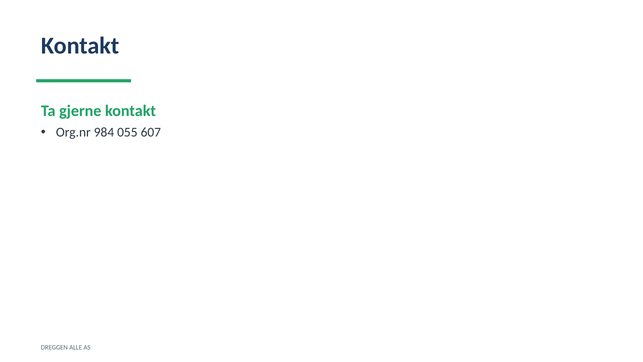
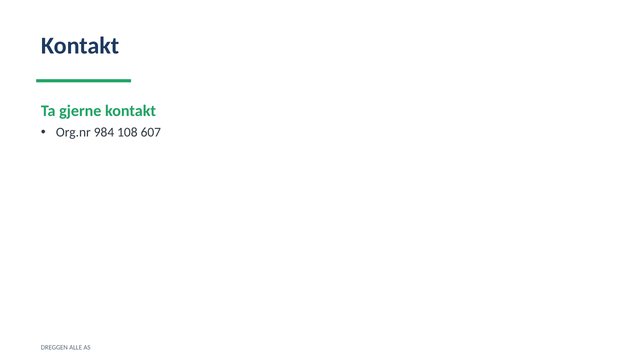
055: 055 -> 108 (127, 132)
